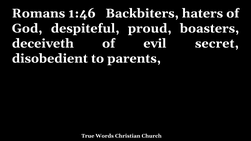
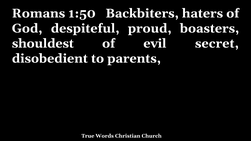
1:46: 1:46 -> 1:50 (82, 13)
deceiveth: deceiveth -> shouldest (43, 43)
